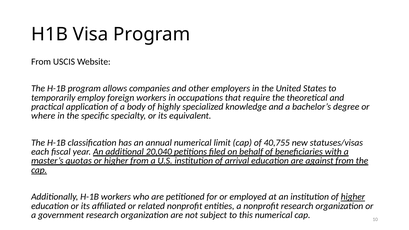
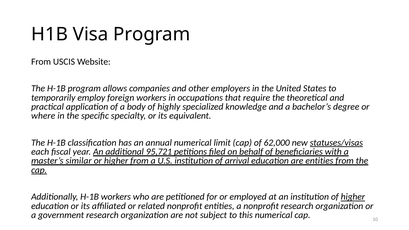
40,755: 40,755 -> 62,000 (277, 143)
statuses/visas underline: none -> present (336, 143)
20,040: 20,040 -> 95,721 (159, 152)
quotas: quotas -> similar (79, 161)
are against: against -> entities (319, 161)
